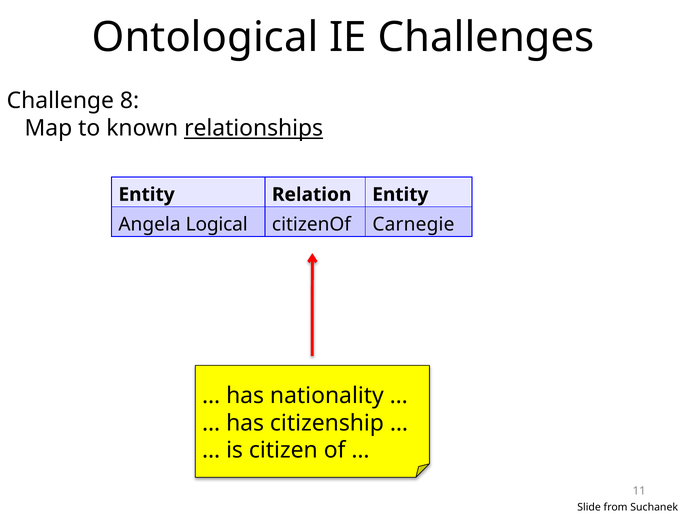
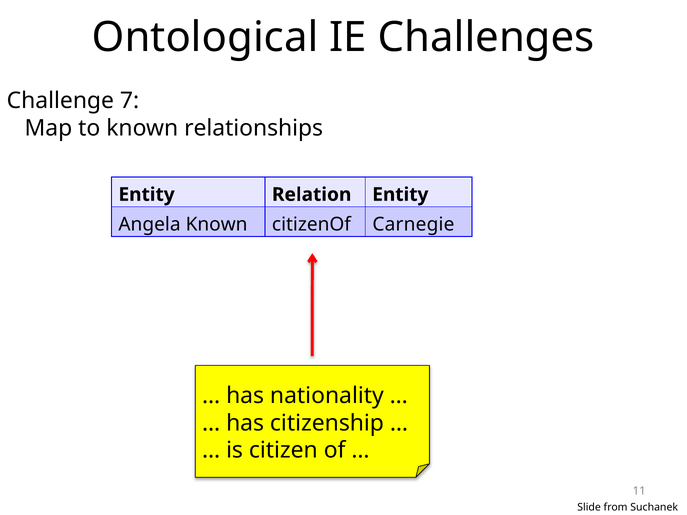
8: 8 -> 7 (130, 101)
relationships underline: present -> none (254, 128)
Angela Logical: Logical -> Known (217, 224)
